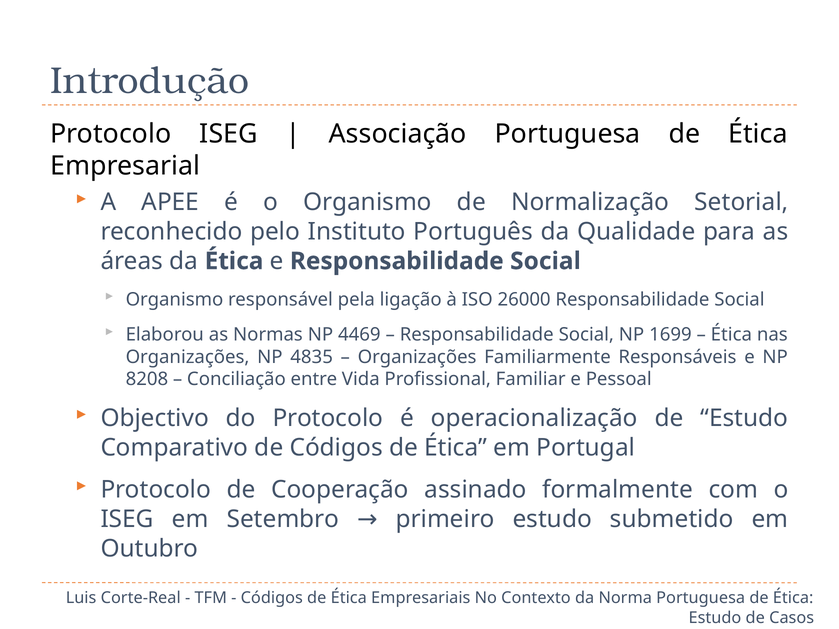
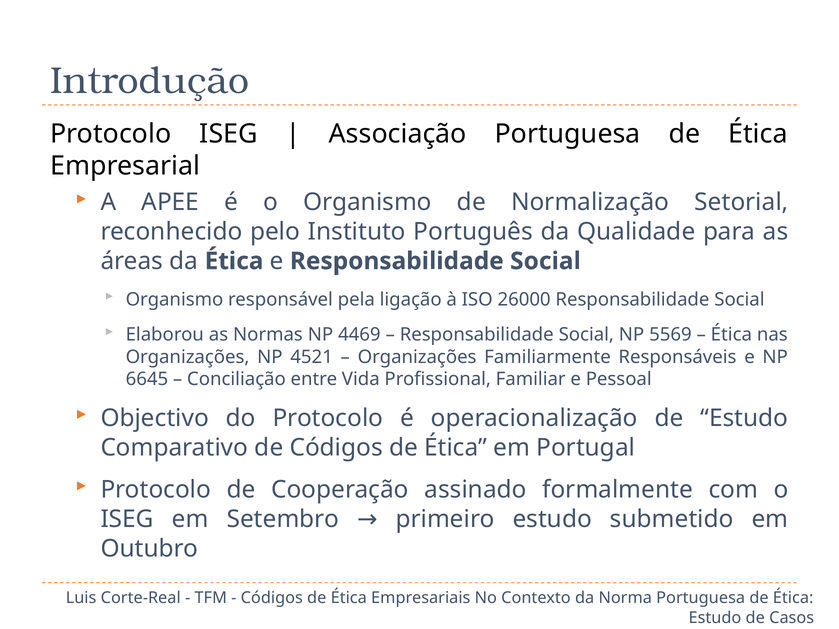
1699: 1699 -> 5569 (671, 335)
4835: 4835 -> 4521 (312, 357)
8208: 8208 -> 6645 (147, 379)
